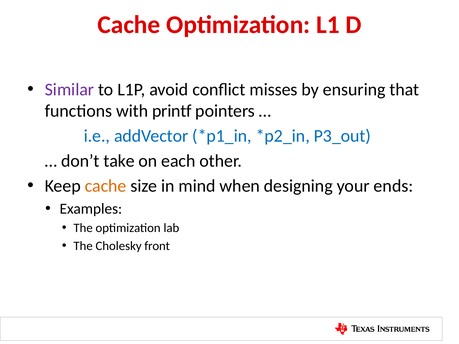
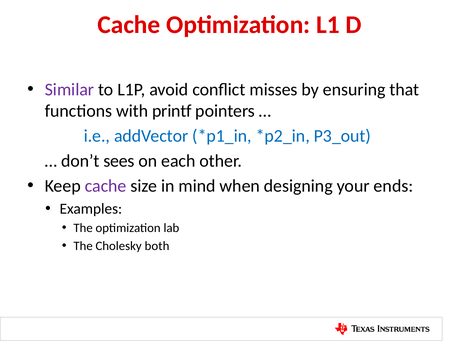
take: take -> sees (119, 161)
cache colour: orange -> purple (106, 186)
front: front -> both (157, 246)
